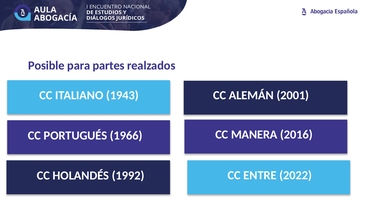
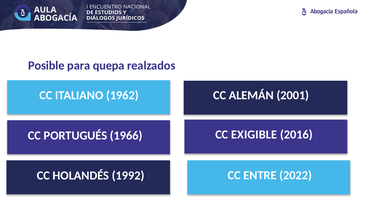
partes: partes -> quepa (109, 66)
1943: 1943 -> 1962 (122, 95)
MANERA: MANERA -> EXIGIBLE (254, 134)
